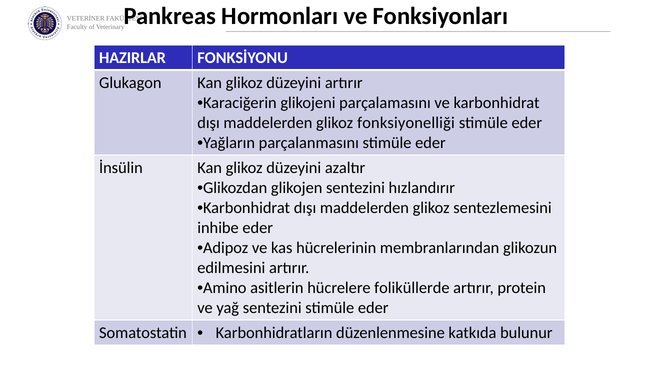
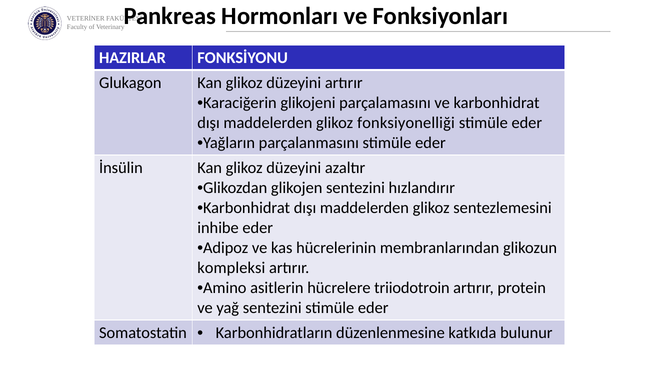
edilmesini: edilmesini -> kompleksi (231, 267)
foliküllerde: foliküllerde -> triiodotroin (412, 287)
